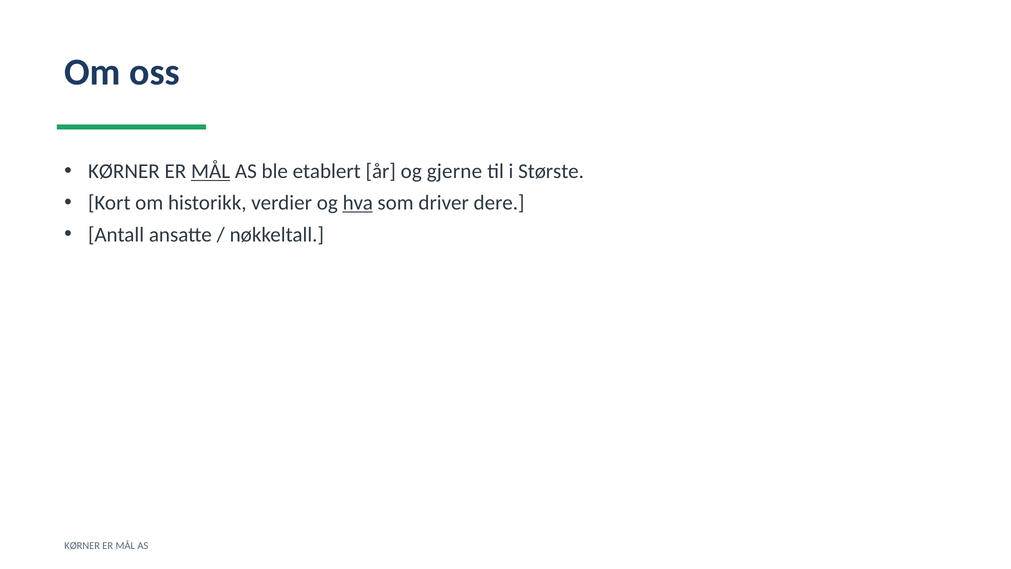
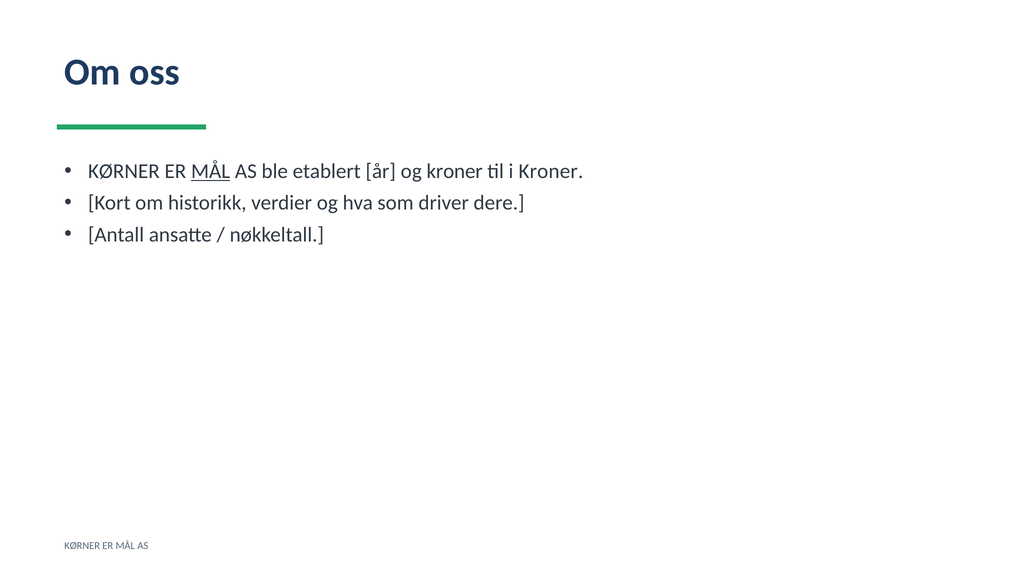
og gjerne: gjerne -> kroner (455, 171)
i Største: Største -> Kroner (551, 171)
hva underline: present -> none (358, 203)
